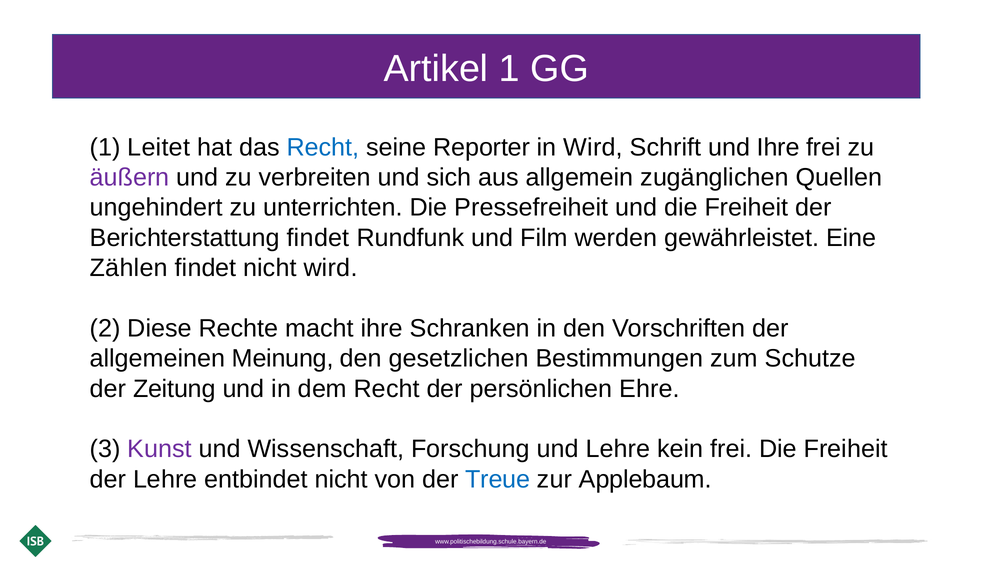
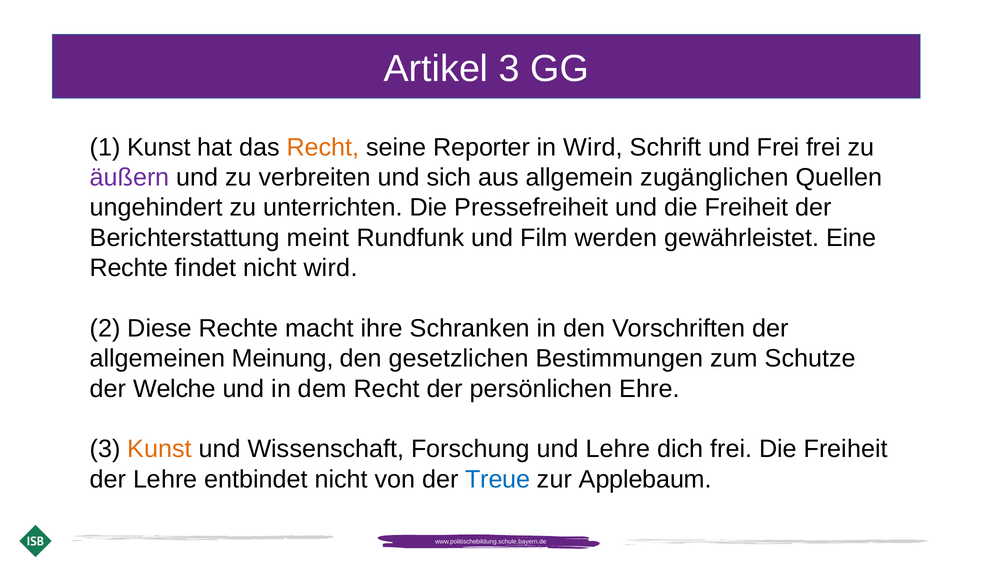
Artikel 1: 1 -> 3 (509, 69)
1 Leitet: Leitet -> Kunst (159, 147)
Recht colour: blue -> orange (323, 147)
und Ihre: Ihre -> Frei (778, 147)
Berichterstattung findet: findet -> meint (318, 238)
Zählen: Zählen -> Rechte (129, 268)
Zeitung: Zeitung -> Welche (174, 389)
Kunst colour: purple -> orange (160, 449)
kein: kein -> dich (680, 449)
